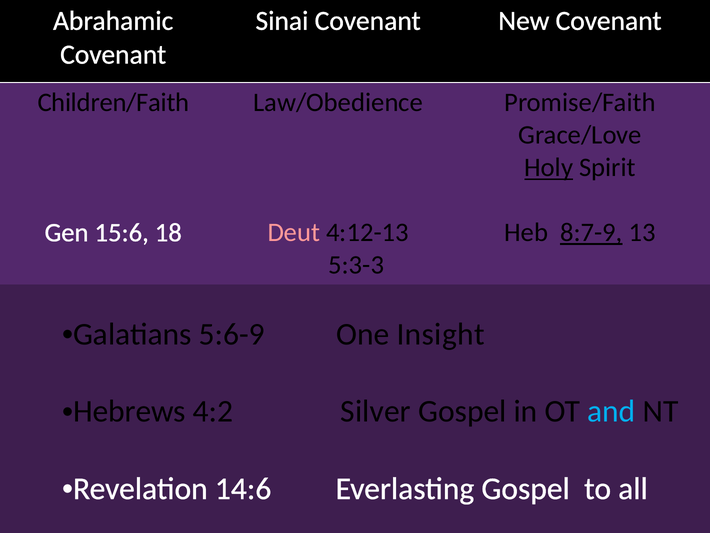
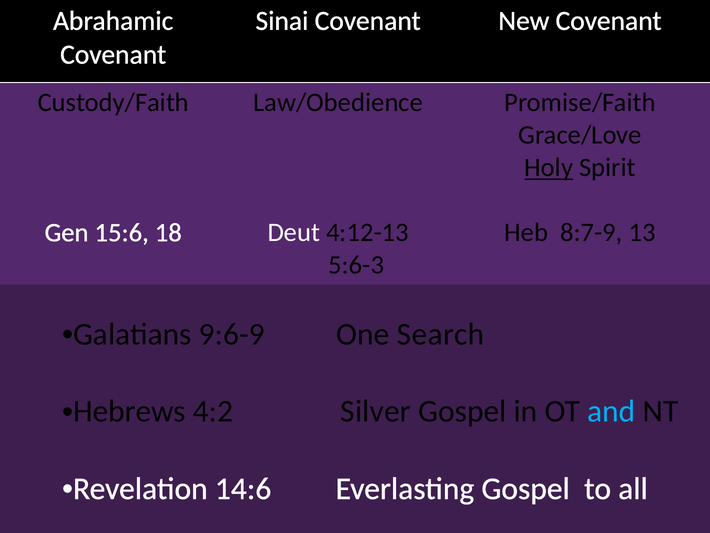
Children/Faith: Children/Faith -> Custody/Faith (113, 103)
Deut colour: pink -> white (294, 232)
8:7-9 underline: present -> none (591, 232)
5:3-3: 5:3-3 -> 5:6-3 (356, 265)
5:6-9: 5:6-9 -> 9:6-9 (232, 334)
Insight: Insight -> Search (441, 334)
